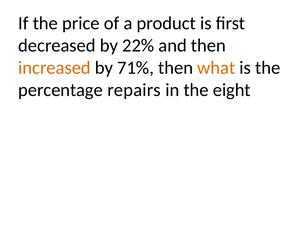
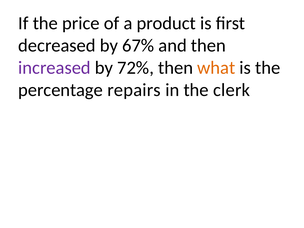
22%: 22% -> 67% (138, 45)
increased colour: orange -> purple (54, 68)
71%: 71% -> 72% (136, 68)
eight: eight -> clerk (232, 90)
